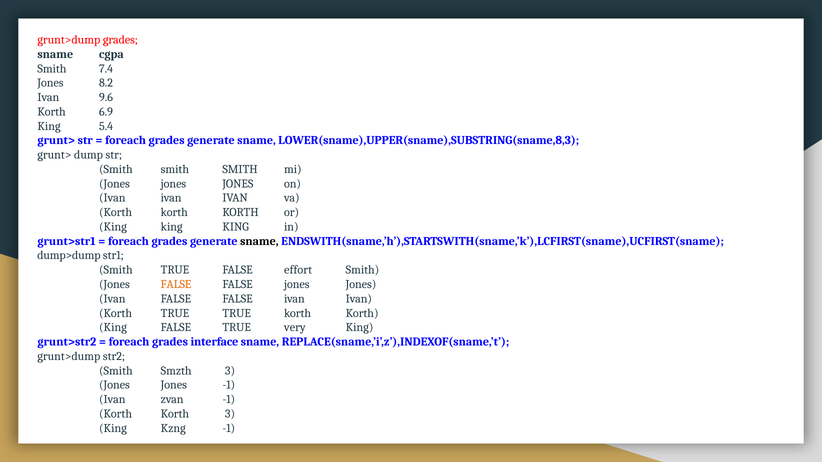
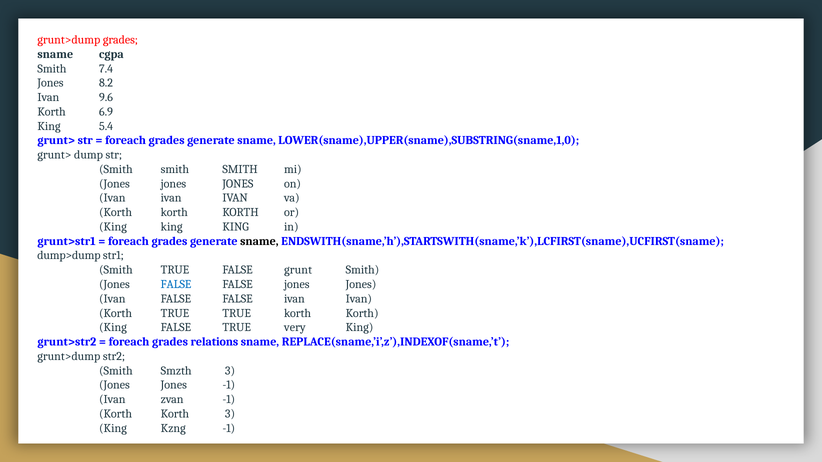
LOWER(sname),UPPER(sname),SUBSTRING(sname,8,3: LOWER(sname),UPPER(sname),SUBSTRING(sname,8,3 -> LOWER(sname),UPPER(sname),SUBSTRING(sname,1,0 (429, 141)
effort: effort -> grunt (298, 270)
FALSE colour: orange -> blue (176, 285)
interface: interface -> relations (214, 342)
